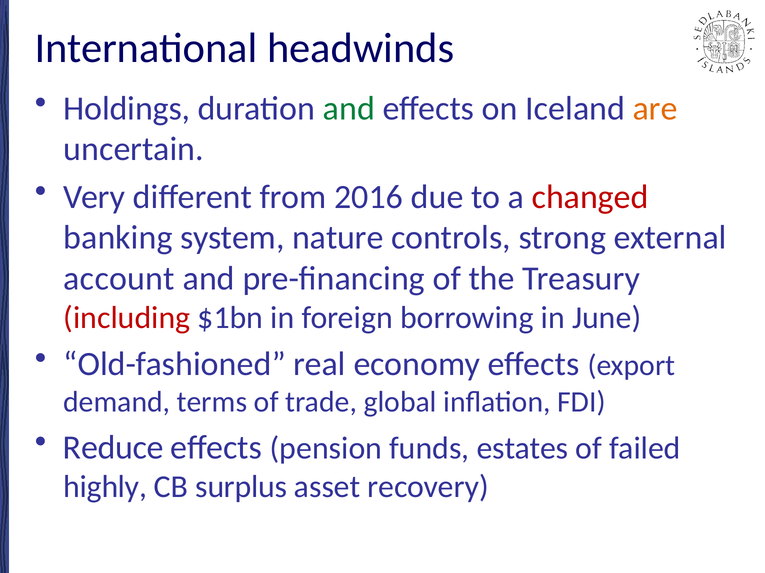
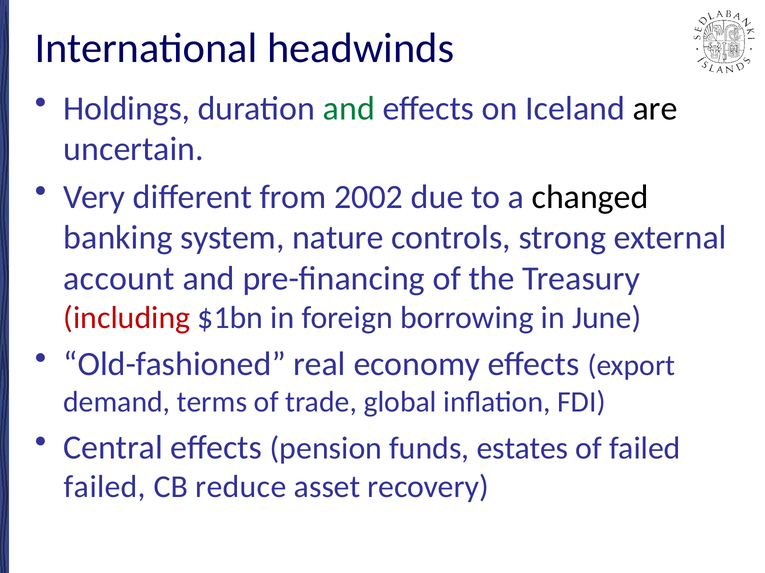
are colour: orange -> black (655, 109)
2016: 2016 -> 2002 (368, 197)
changed colour: red -> black (590, 197)
Reduce: Reduce -> Central (113, 448)
highly: highly -> failed (105, 487)
surplus: surplus -> reduce (241, 487)
